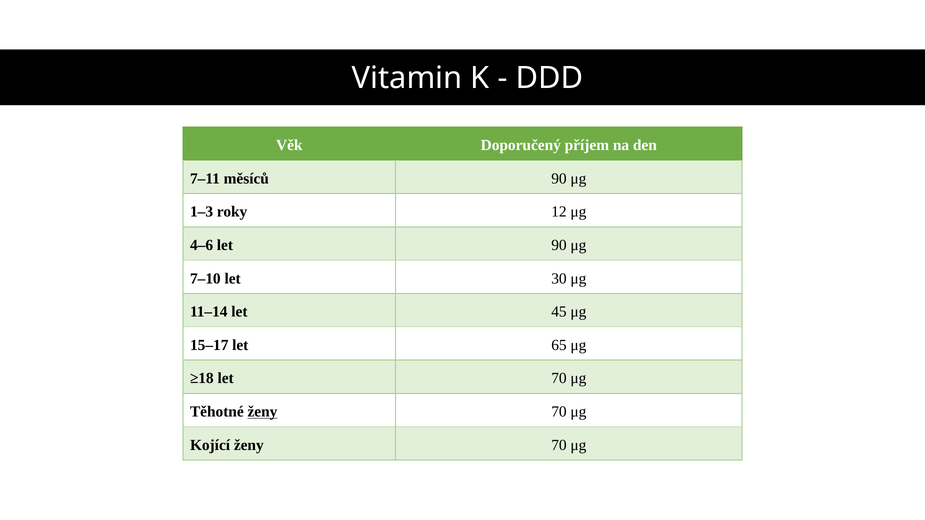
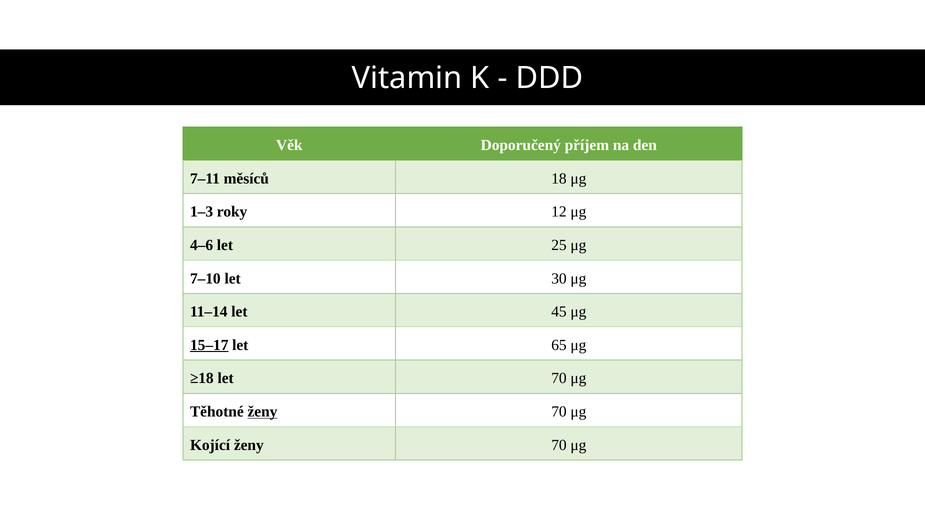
měsíců 90: 90 -> 18 (559, 179)
let 90: 90 -> 25 (559, 245)
15–17 underline: none -> present (209, 345)
